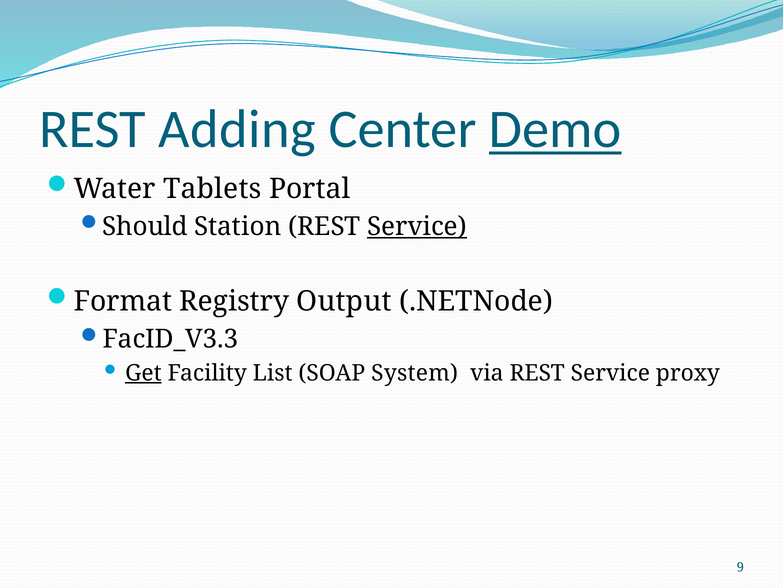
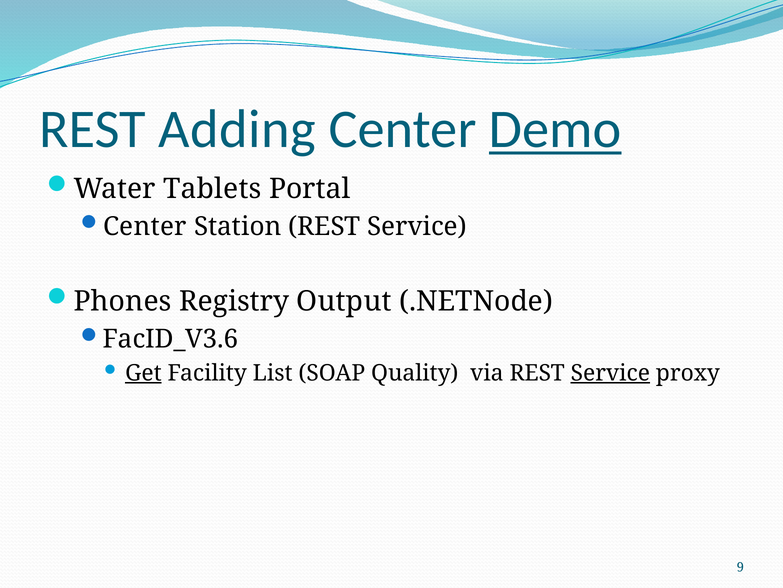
Should: Should -> Center (145, 226)
Service underline: present -> none (417, 226)
Format: Format -> Phones (123, 301)
FacID_V3.3: FacID_V3.3 -> FacID_V3.6 (171, 339)
System: System -> Quality (415, 372)
Service underline: none -> present (610, 372)
